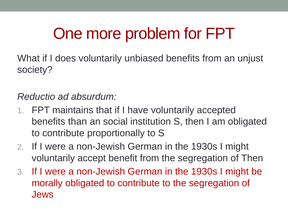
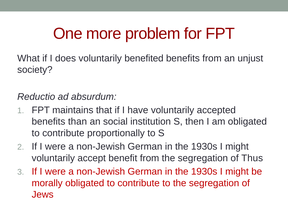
unbiased: unbiased -> benefited (144, 58)
of Then: Then -> Thus (252, 158)
